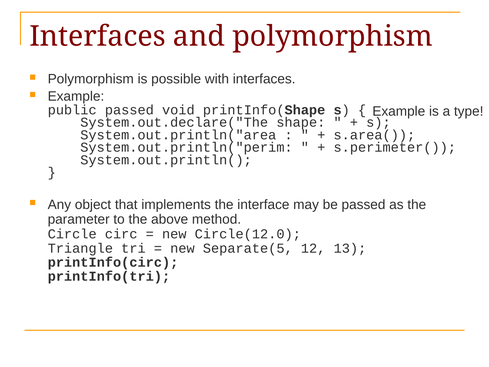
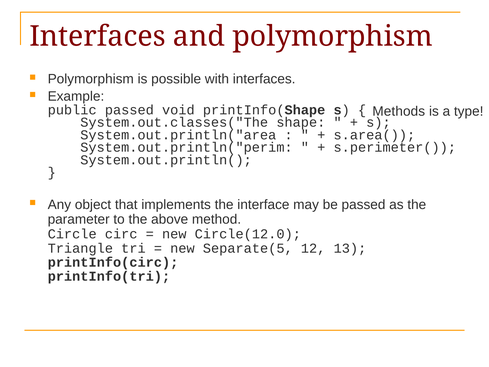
Example: Example -> Methods (399, 111)
System.out.declare("The: System.out.declare("The -> System.out.classes("The (174, 122)
